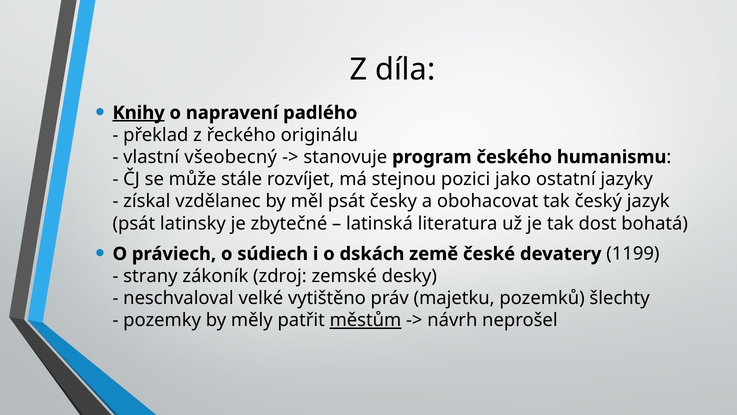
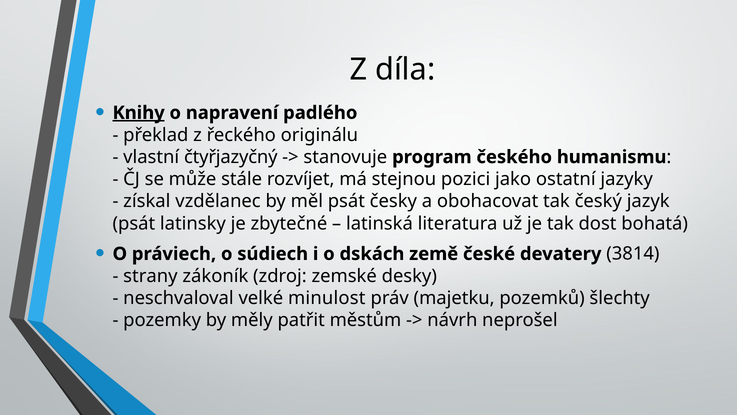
všeobecný: všeobecný -> čtyřjazyčný (231, 157)
1199: 1199 -> 3814 (633, 254)
vytištěno: vytištěno -> minulost (327, 298)
městům underline: present -> none (365, 320)
